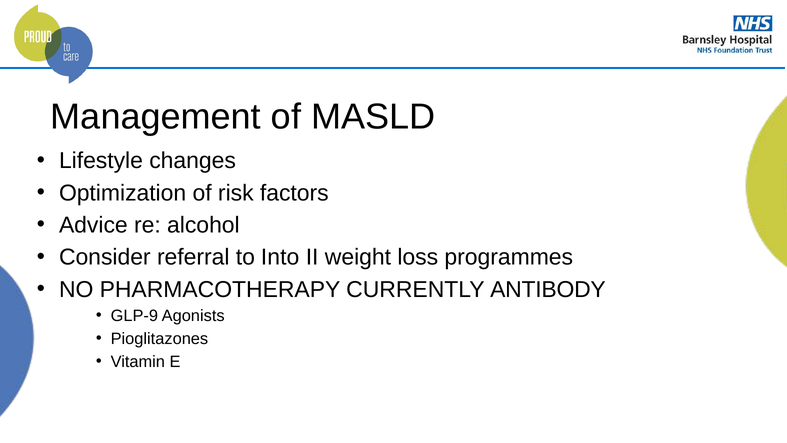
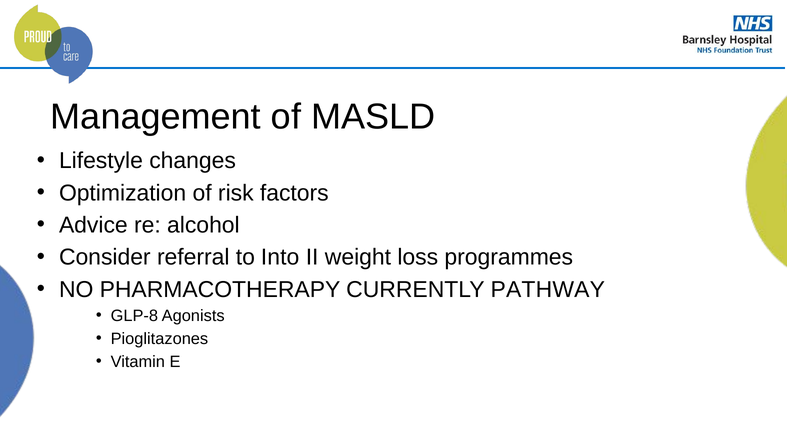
ANTIBODY: ANTIBODY -> PATHWAY (548, 289)
GLP-9: GLP-9 -> GLP-8 (134, 316)
